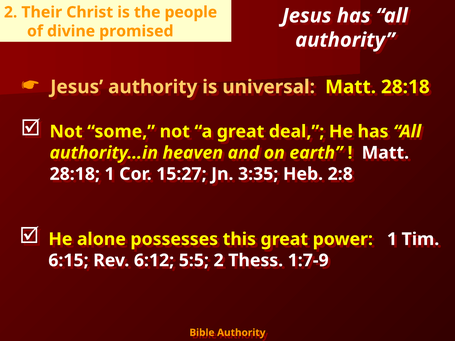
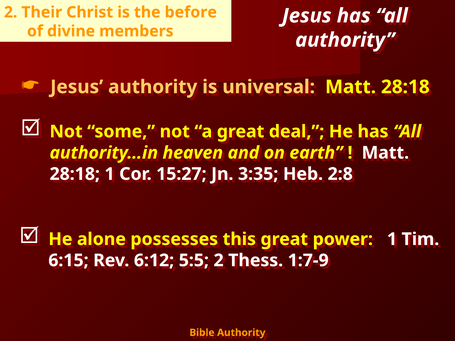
people: people -> before (191, 12)
promised: promised -> members (136, 31)
